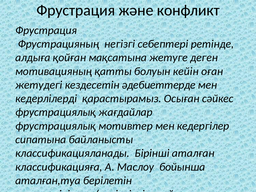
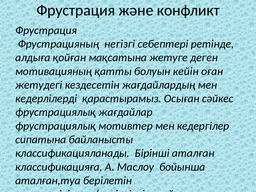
әдебиеттерде: әдебиеттерде -> жағдайлардың (159, 85)
